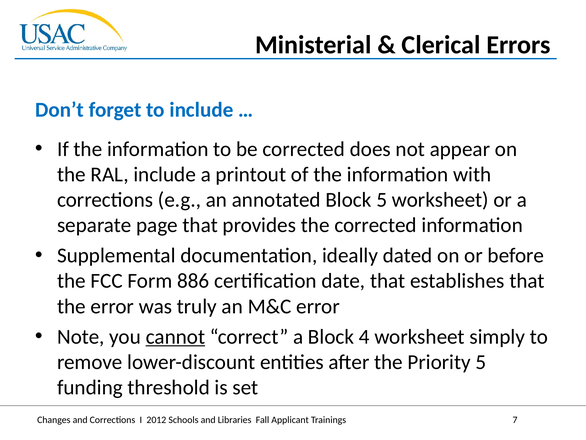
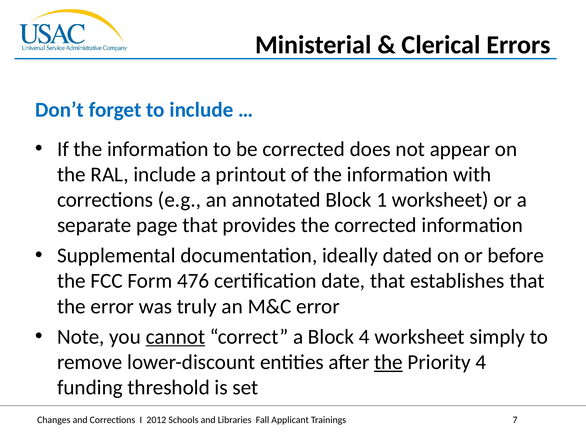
Block 5: 5 -> 1 (382, 200)
886: 886 -> 476 (193, 281)
the underline: none -> present (388, 362)
Priority 5: 5 -> 4 (481, 362)
